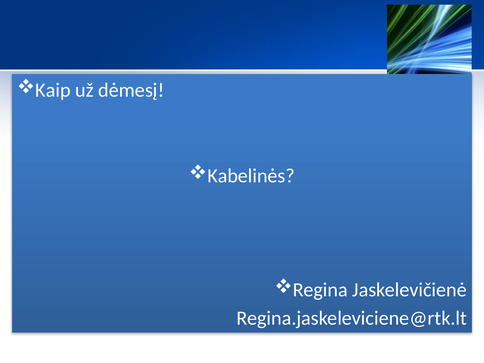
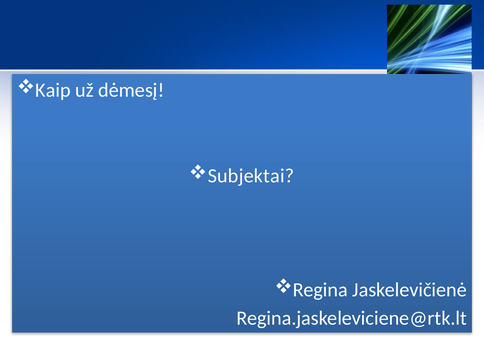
Kabelinės: Kabelinės -> Subjektai (251, 176)
